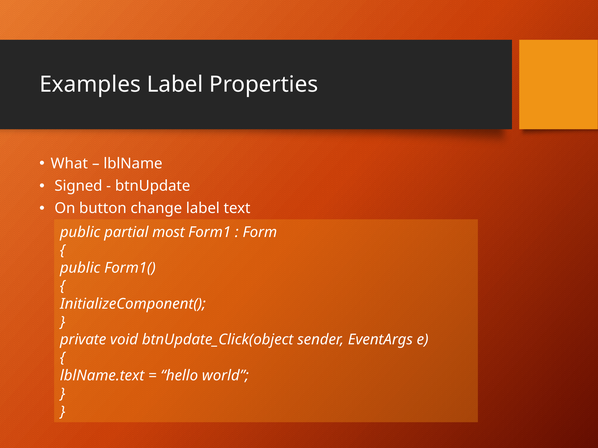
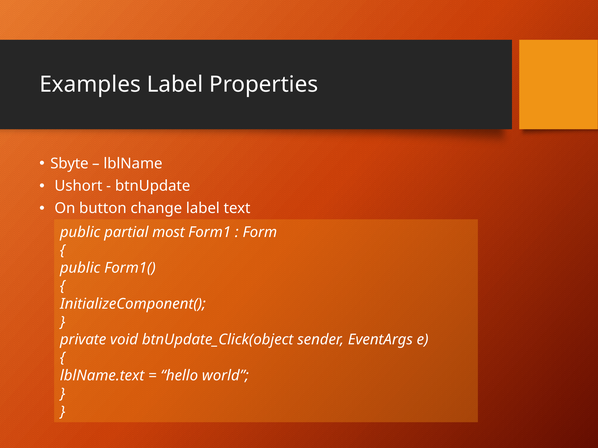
What: What -> Sbyte (69, 164)
Signed: Signed -> Ushort (78, 186)
